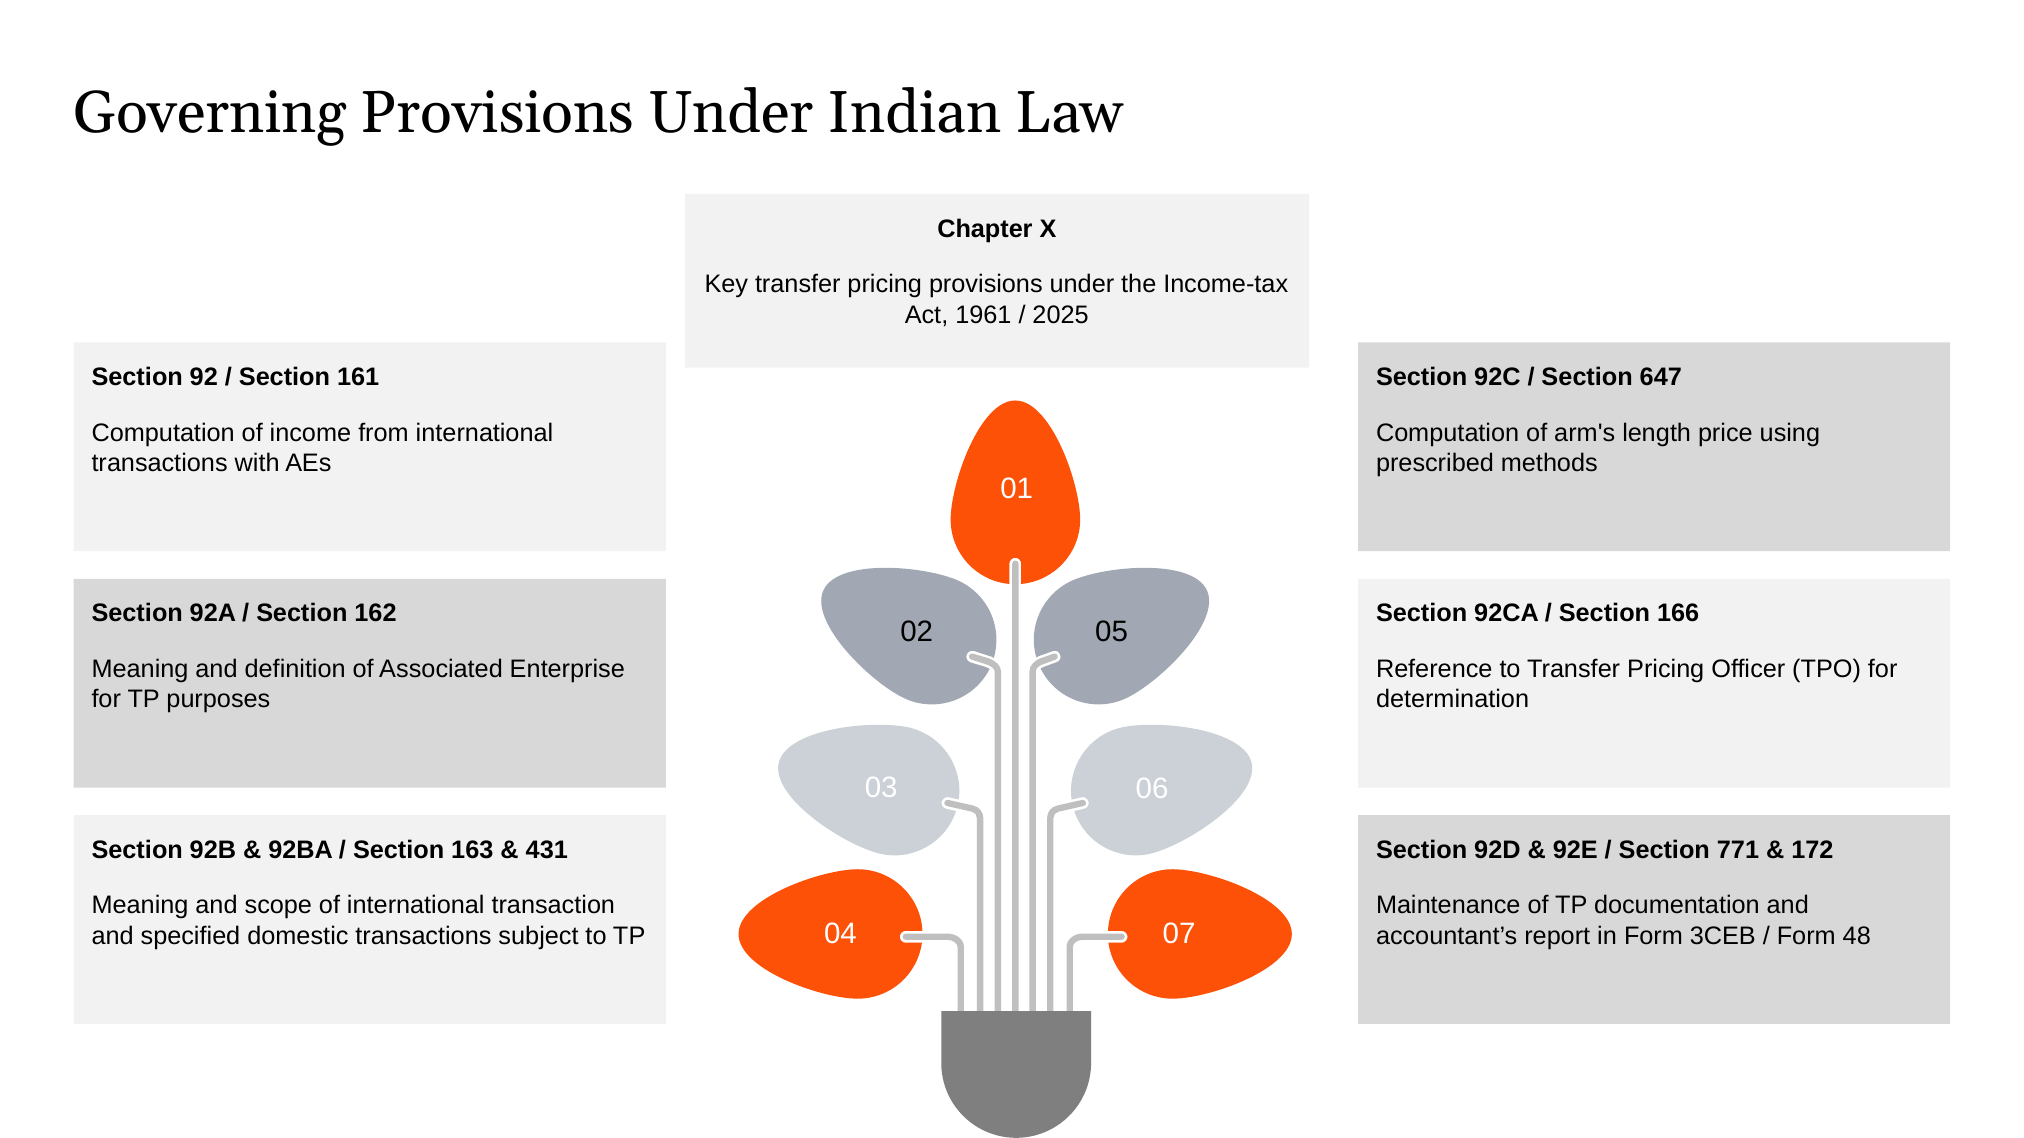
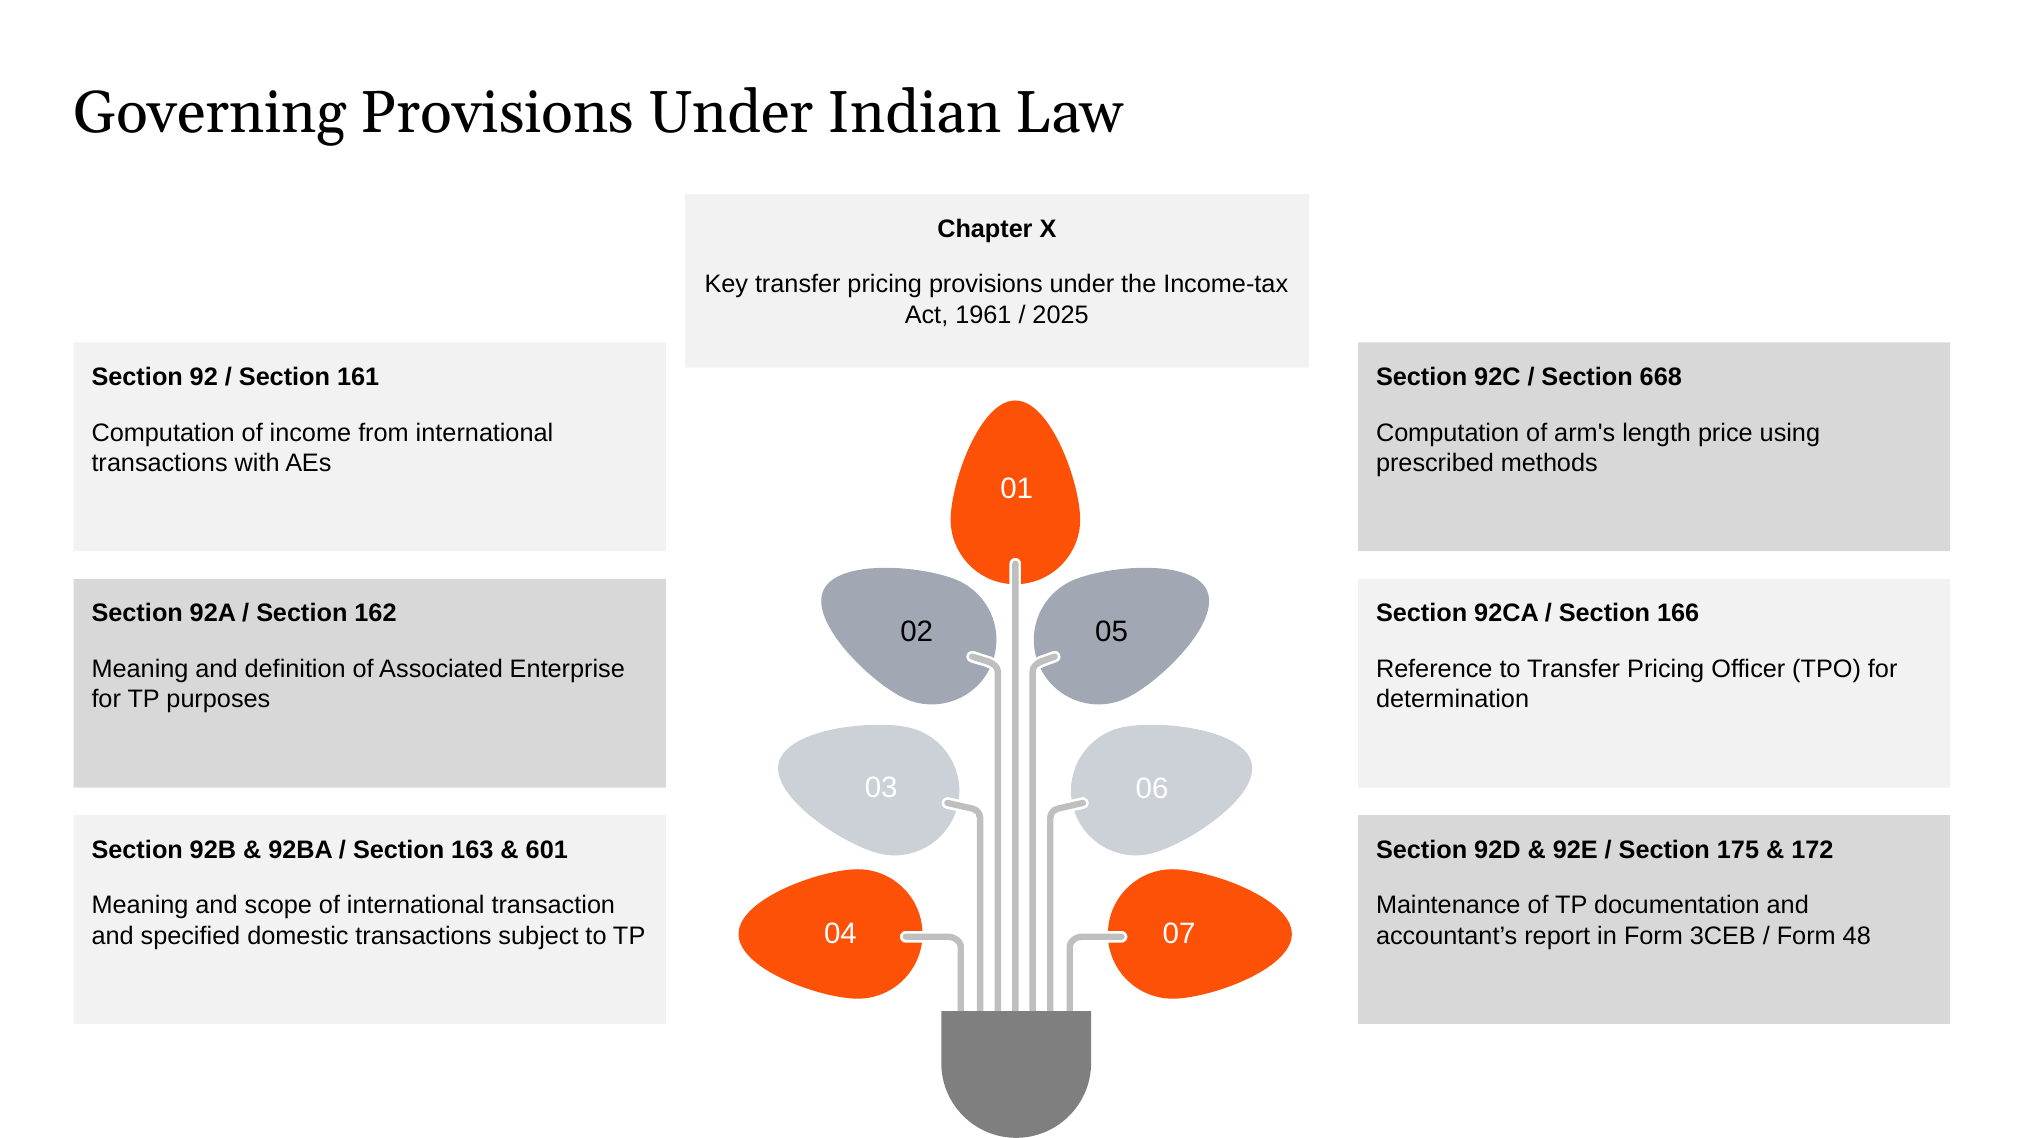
647: 647 -> 668 (1661, 377)
431: 431 -> 601 (547, 850)
771: 771 -> 175 (1738, 850)
